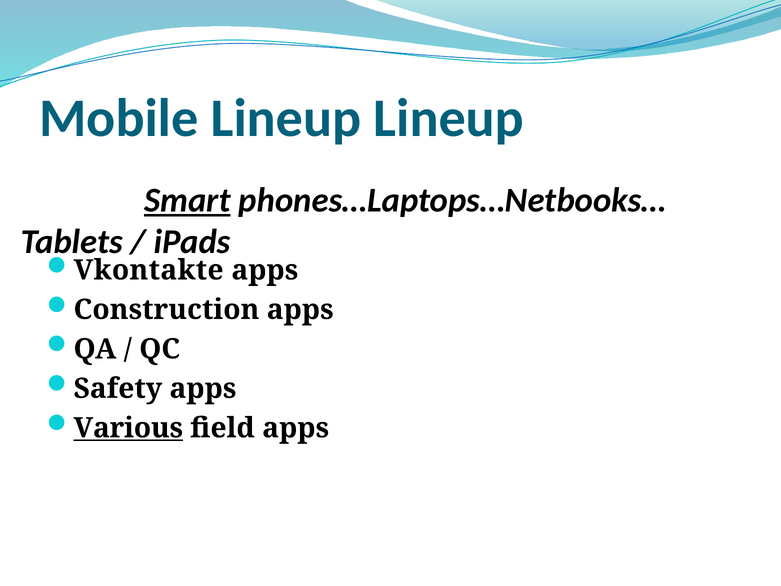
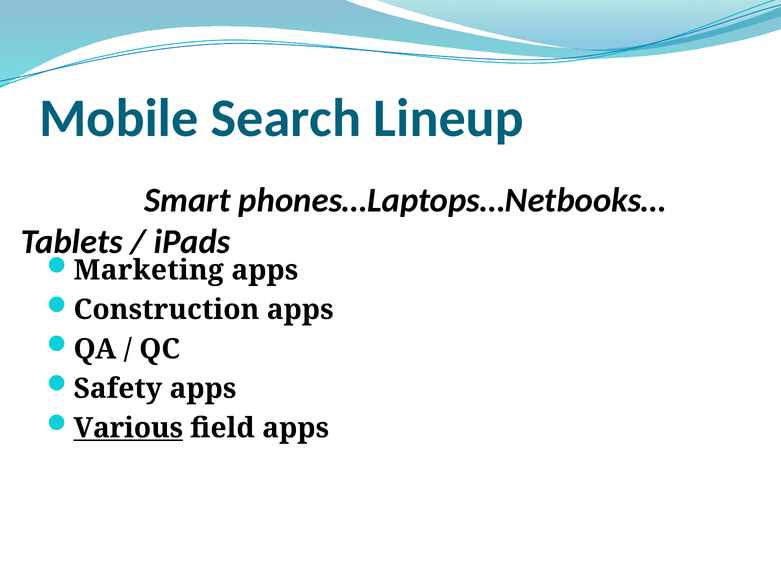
Mobile Lineup: Lineup -> Search (286, 118)
Smart underline: present -> none (187, 200)
Vkontakte: Vkontakte -> Marketing (149, 270)
